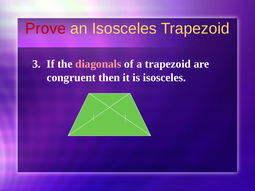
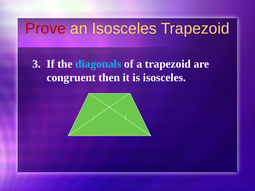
diagonals colour: pink -> light blue (98, 64)
